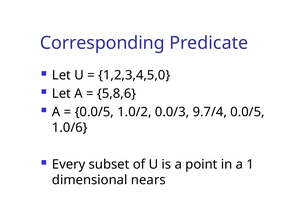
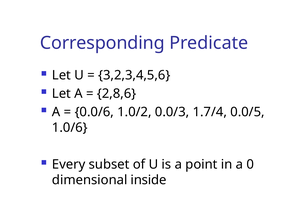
1,2,3,4,5,0: 1,2,3,4,5,0 -> 3,2,3,4,5,6 (134, 75)
5,8,6: 5,8,6 -> 2,8,6 (117, 93)
0.0/5: 0.0/5 -> 0.0/6 (94, 112)
9.7/4: 9.7/4 -> 1.7/4 (210, 112)
1: 1 -> 0 (250, 164)
nears: nears -> inside (148, 180)
